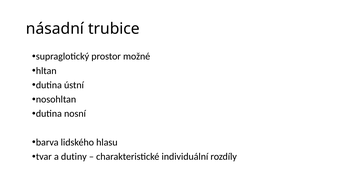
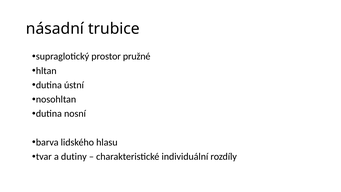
možné: možné -> pružné (137, 56)
